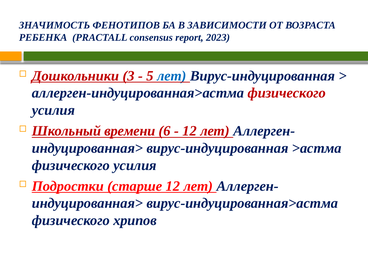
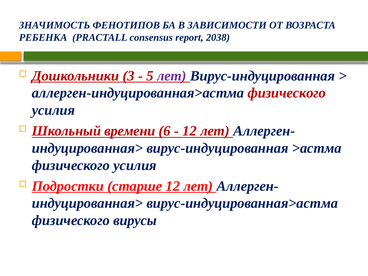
2023: 2023 -> 2038 (218, 38)
лет colour: blue -> purple (172, 76)
хрипов: хрипов -> вирусы (135, 220)
